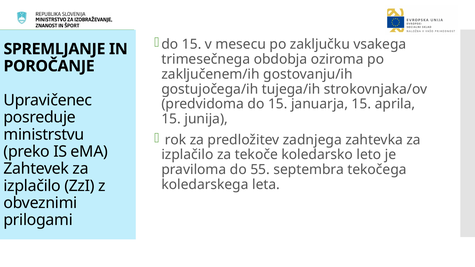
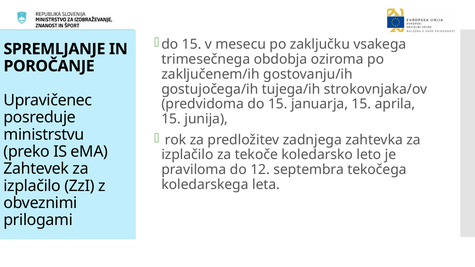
55: 55 -> 12 (260, 170)
